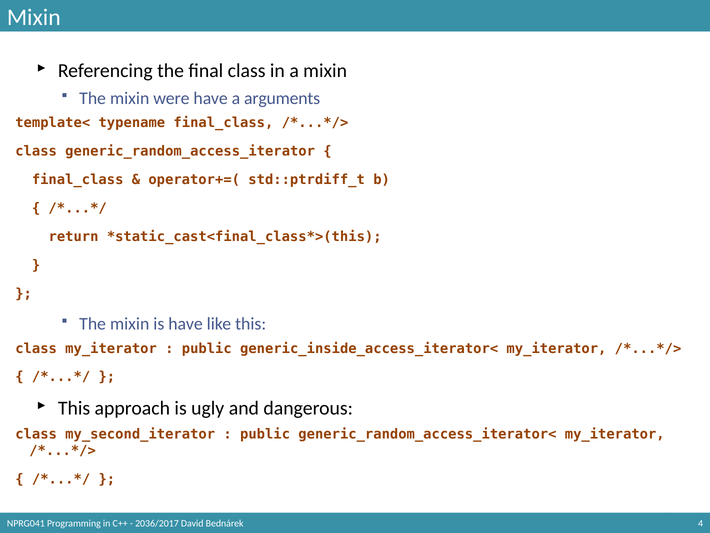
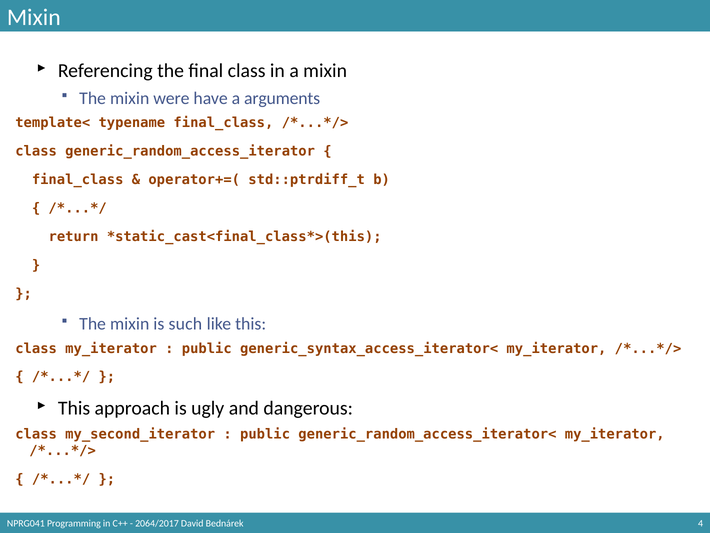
is have: have -> such (185, 324)
generic_inside_access_iterator<: generic_inside_access_iterator< -> generic_syntax_access_iterator< (369, 348)
2036/2017: 2036/2017 -> 2064/2017 (157, 523)
